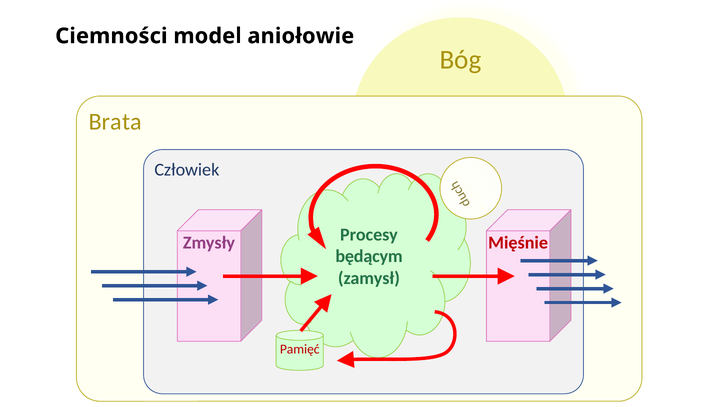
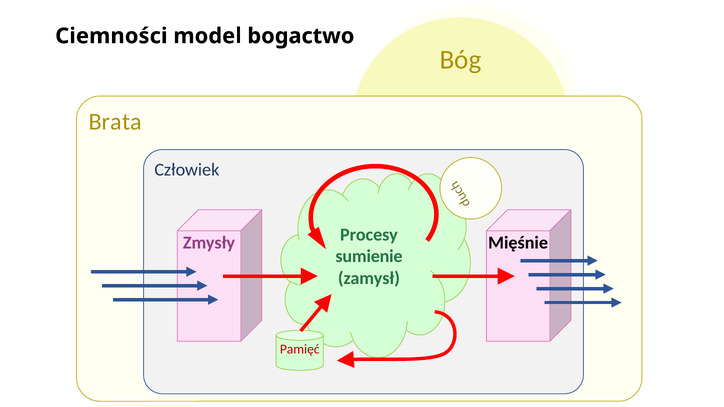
aniołowie: aniołowie -> bogactwo (301, 36)
Mięśnie colour: red -> black (518, 243)
będącym: będącym -> sumienie (369, 257)
